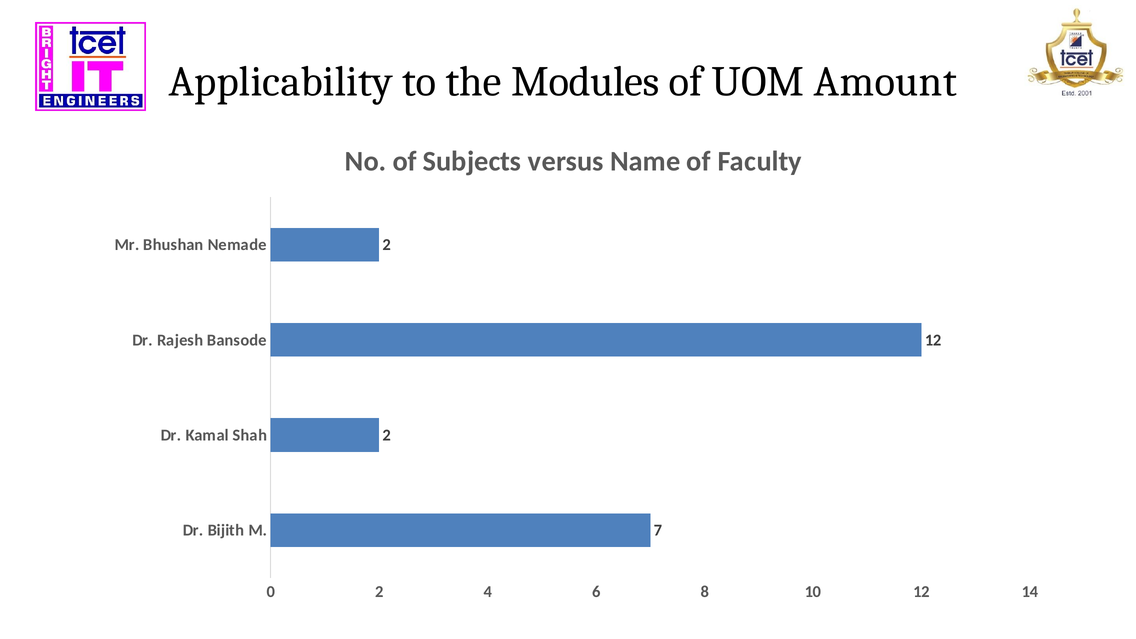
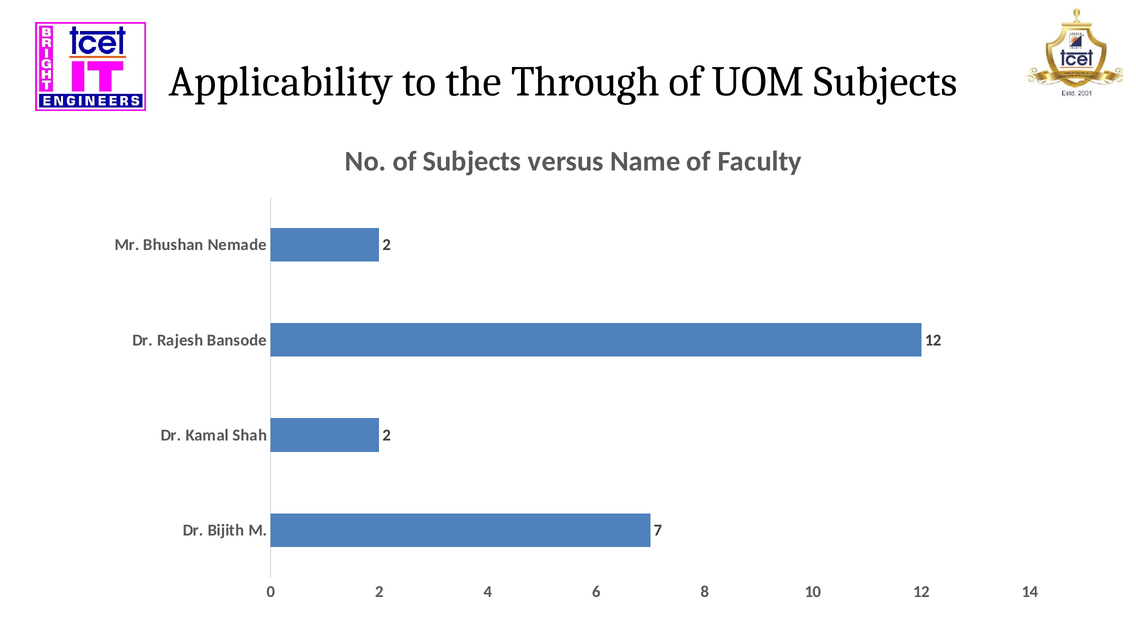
Modules: Modules -> Through (585, 82)
UOM Amount: Amount -> Subjects (885, 82)
